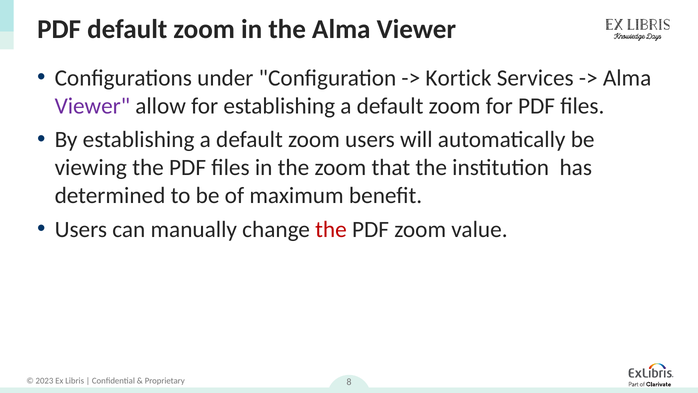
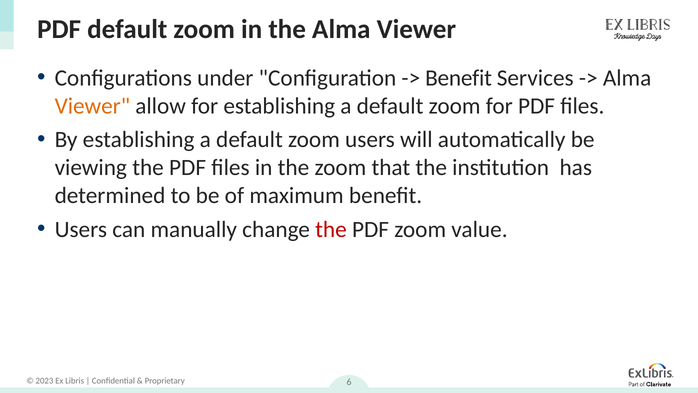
Kortick: Kortick -> Benefit (459, 78)
Viewer colour: purple -> orange (92, 106)
8: 8 -> 6 (349, 382)
